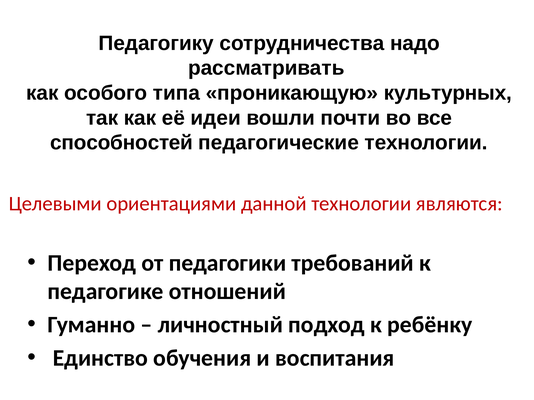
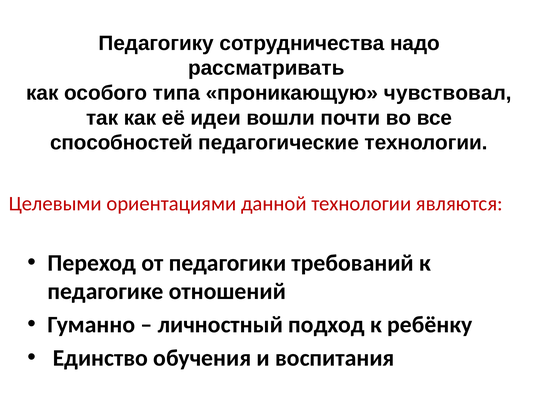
культурных: культурных -> чувствовал (448, 93)
